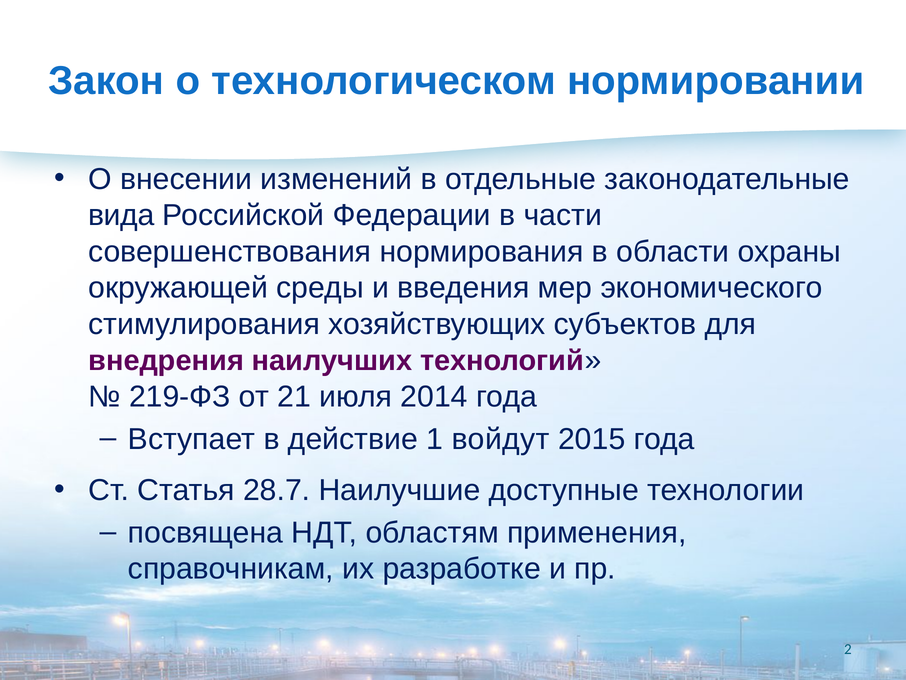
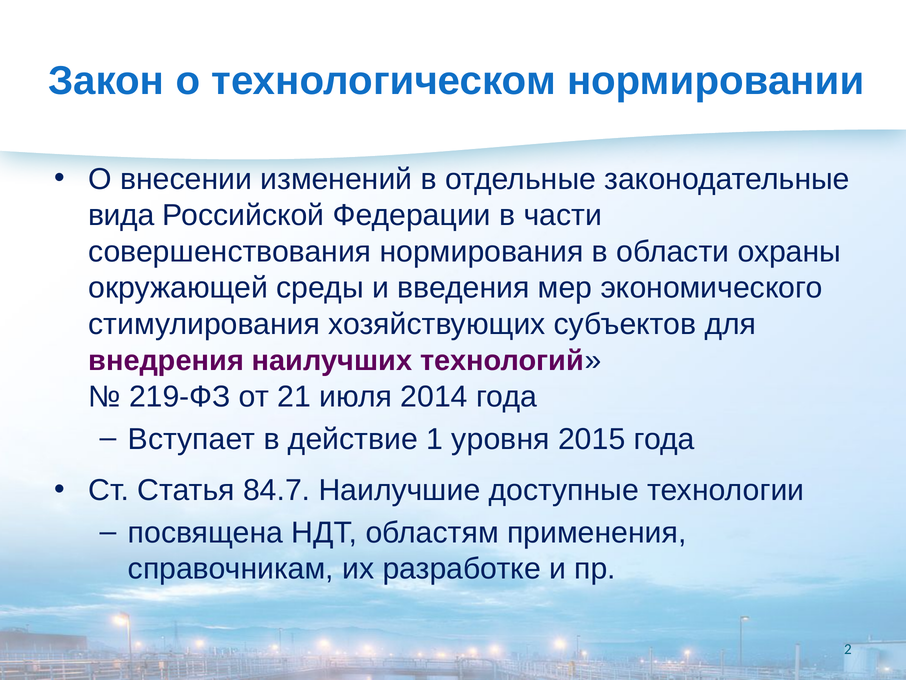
войдут: войдут -> уровня (501, 439)
28.7: 28.7 -> 84.7 (277, 490)
